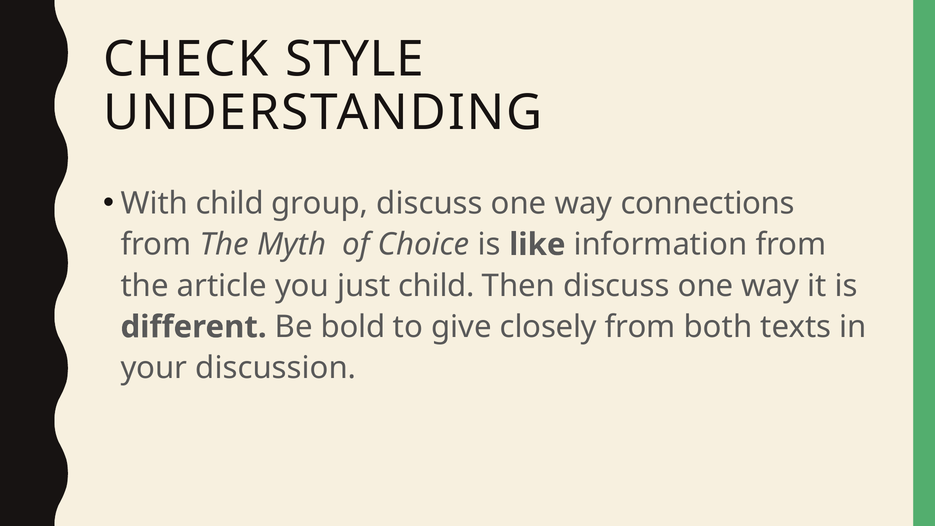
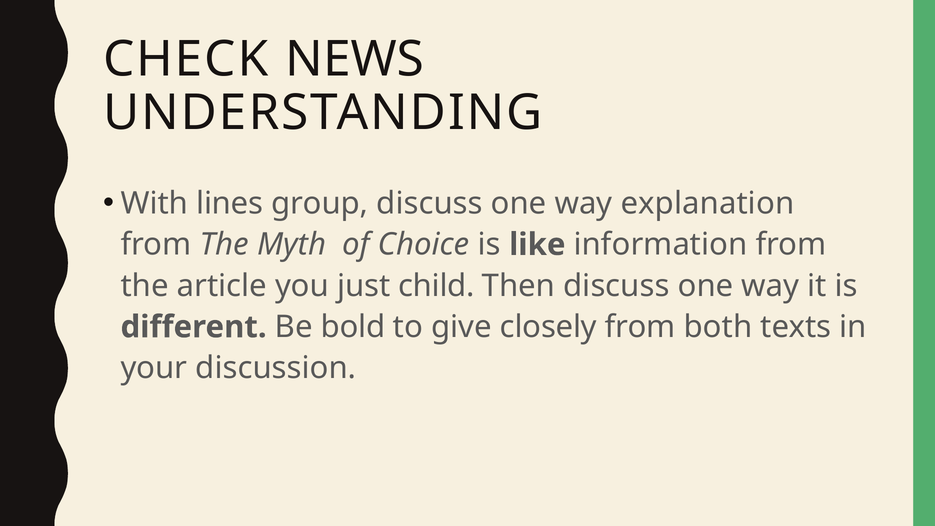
STYLE: STYLE -> NEWS (355, 59)
With child: child -> lines (230, 203)
connections: connections -> explanation (707, 203)
